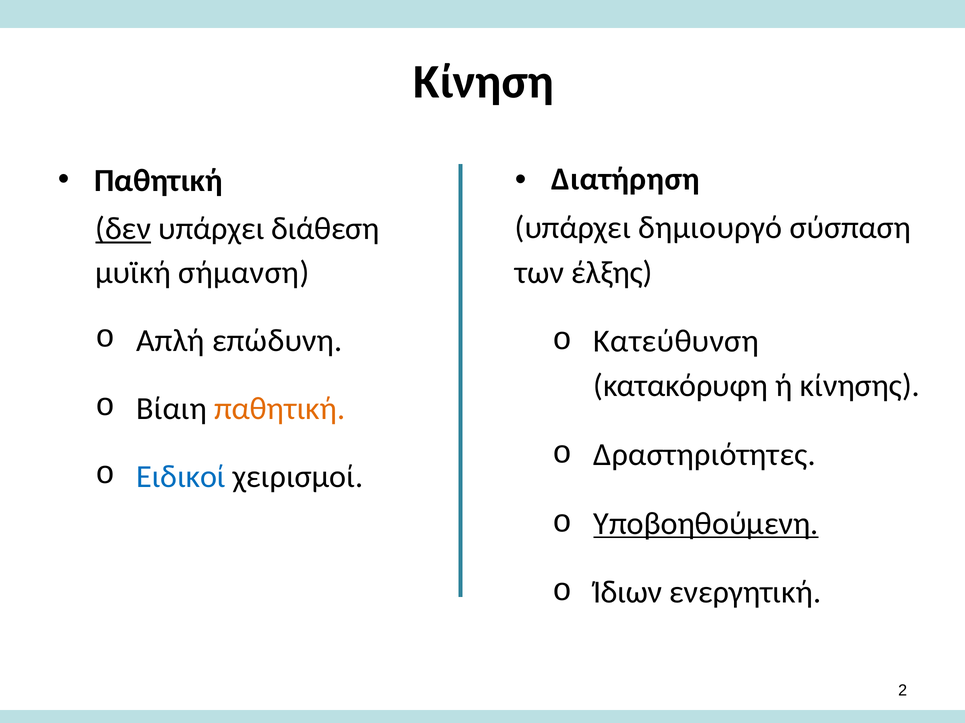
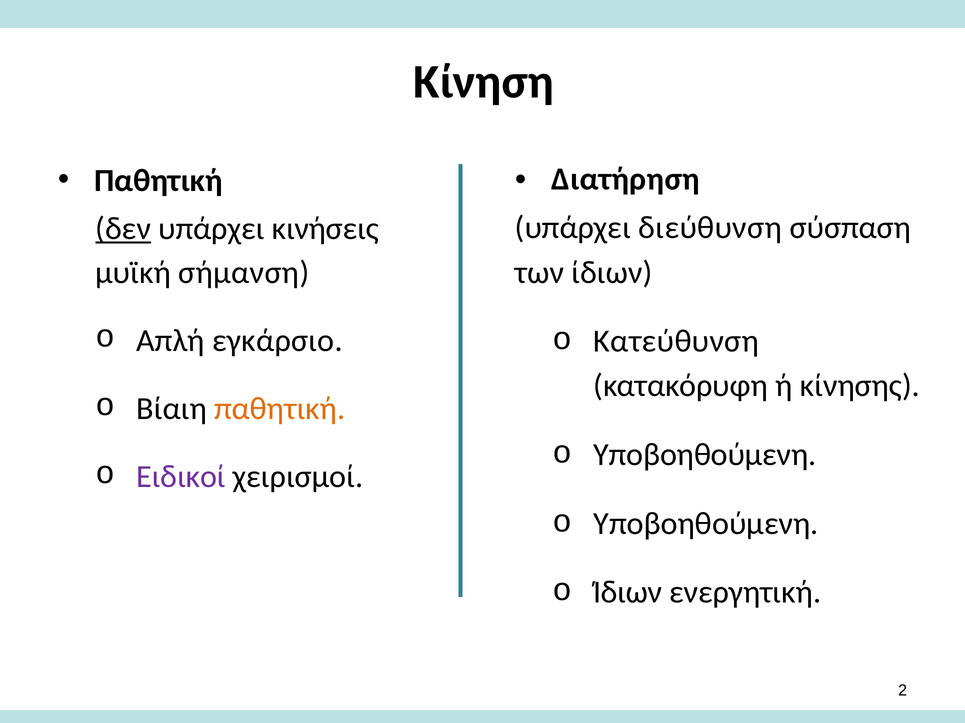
δημιουργό: δημιουργό -> διεύθυνση (710, 228)
διάθεση: διάθεση -> κινήσεις (325, 229)
των έλξης: έλξης -> ίδιων (612, 273)
επώδυνη: επώδυνη -> εγκάρσιο (277, 341)
Δραστηριότητες: Δραστηριότητες -> Υποβοηθούμενη (705, 455)
Ειδικοί colour: blue -> purple (181, 477)
Υποβοηθούμενη underline: present -> none (706, 524)
